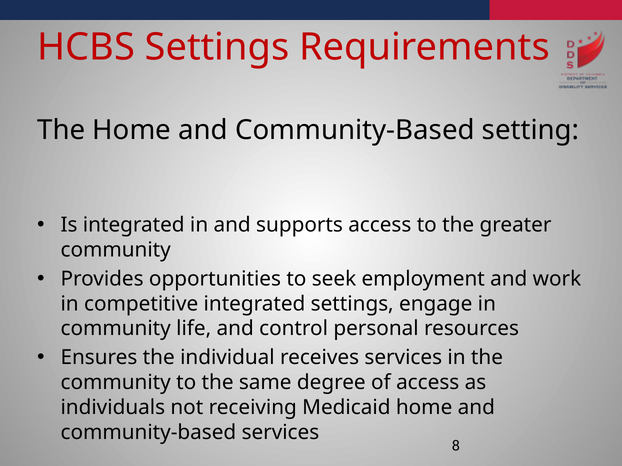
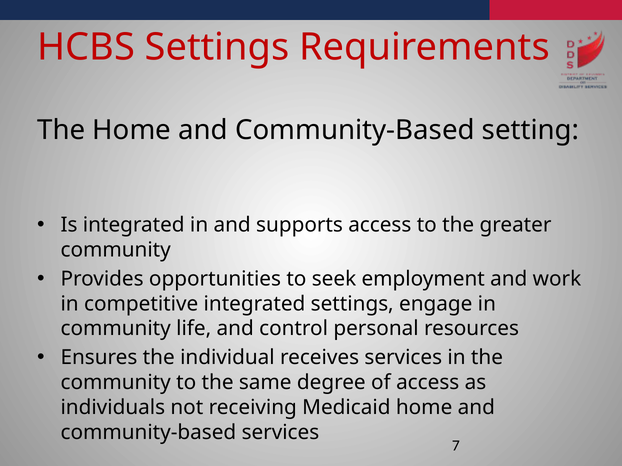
8: 8 -> 7 (456, 446)
